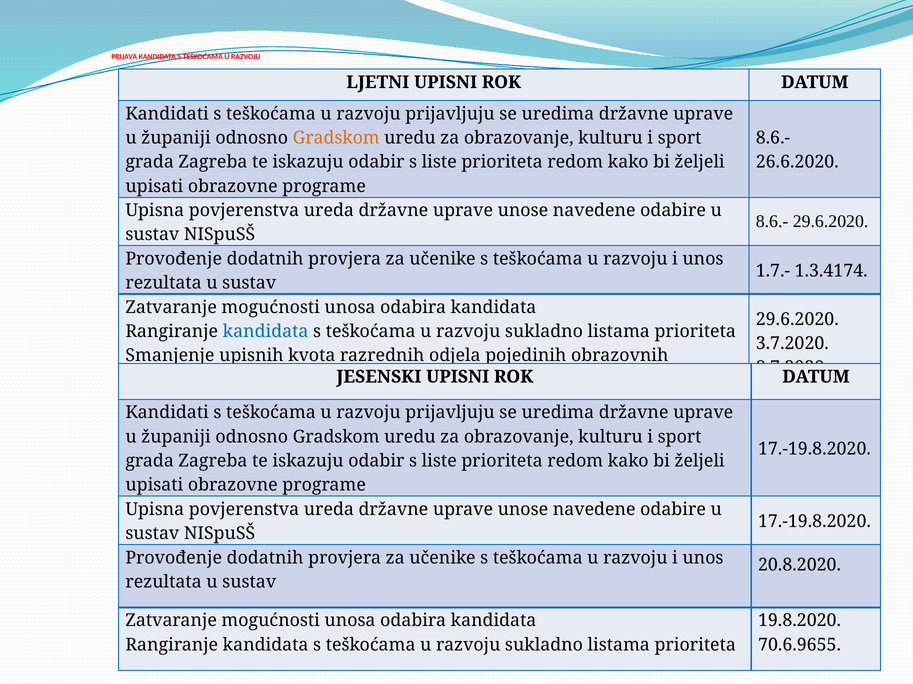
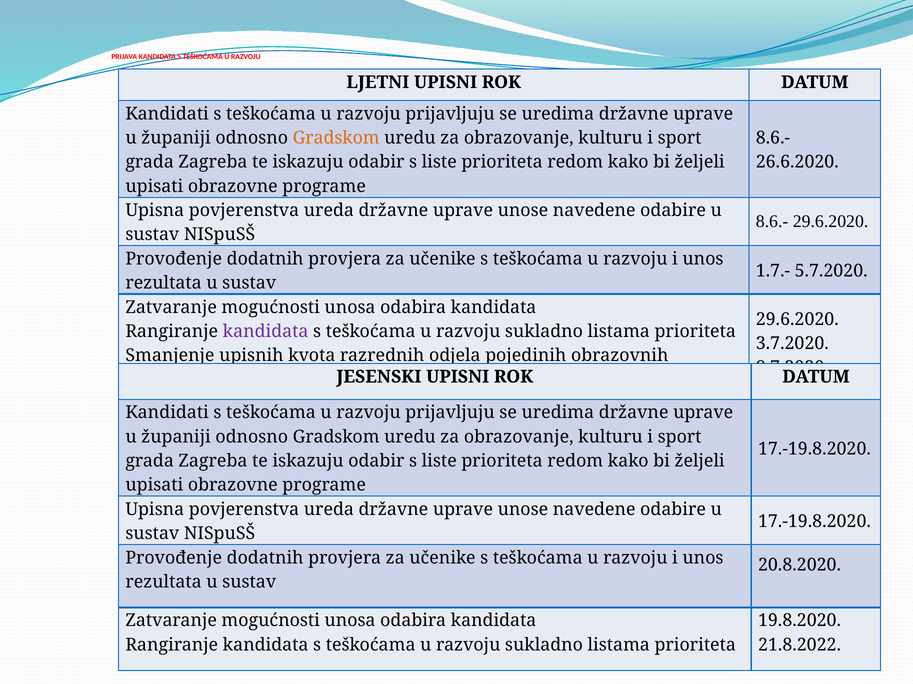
1.3.4174: 1.3.4174 -> 5.7.2020 (831, 271)
kandidata colour: blue -> purple (266, 332)
70.6.9655: 70.6.9655 -> 21.8.2022 (800, 645)
